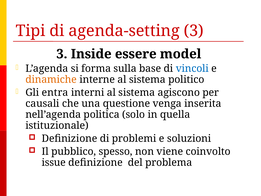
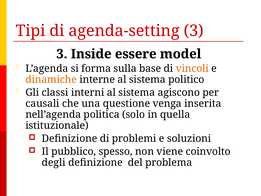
vincoli colour: blue -> orange (192, 69)
entra: entra -> classi (55, 93)
issue: issue -> degli (54, 162)
